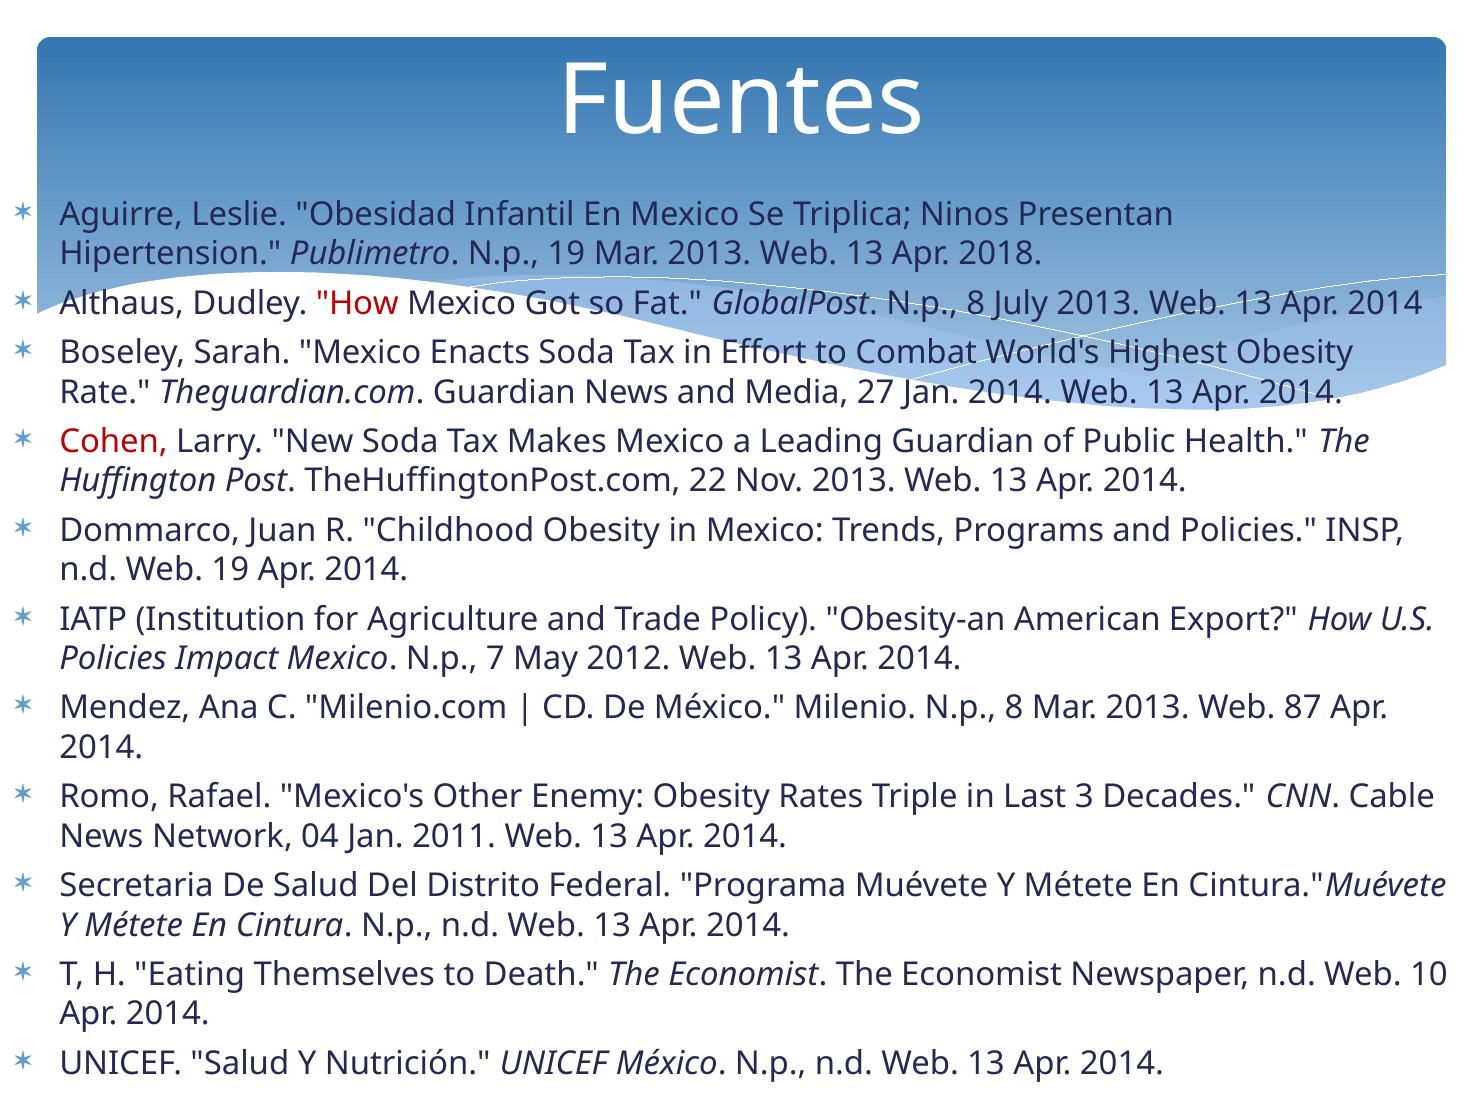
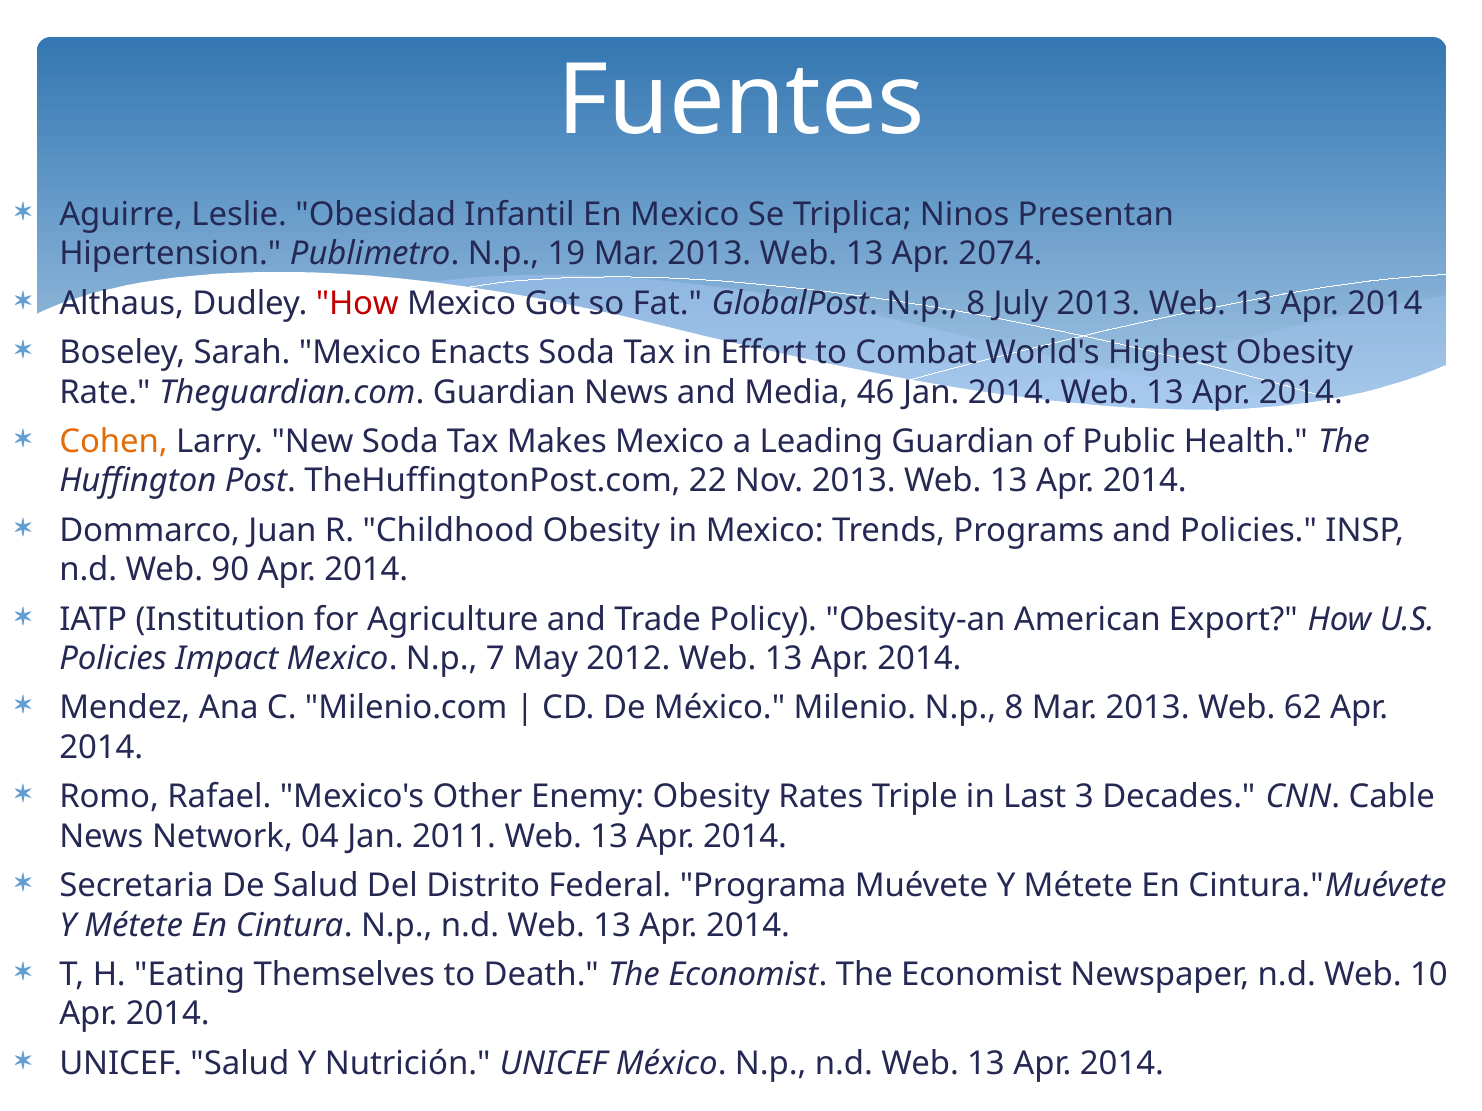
2018: 2018 -> 2074 (1000, 254)
27: 27 -> 46 (876, 392)
Cohen colour: red -> orange (113, 442)
Web 19: 19 -> 90 (230, 570)
87: 87 -> 62 (1303, 708)
